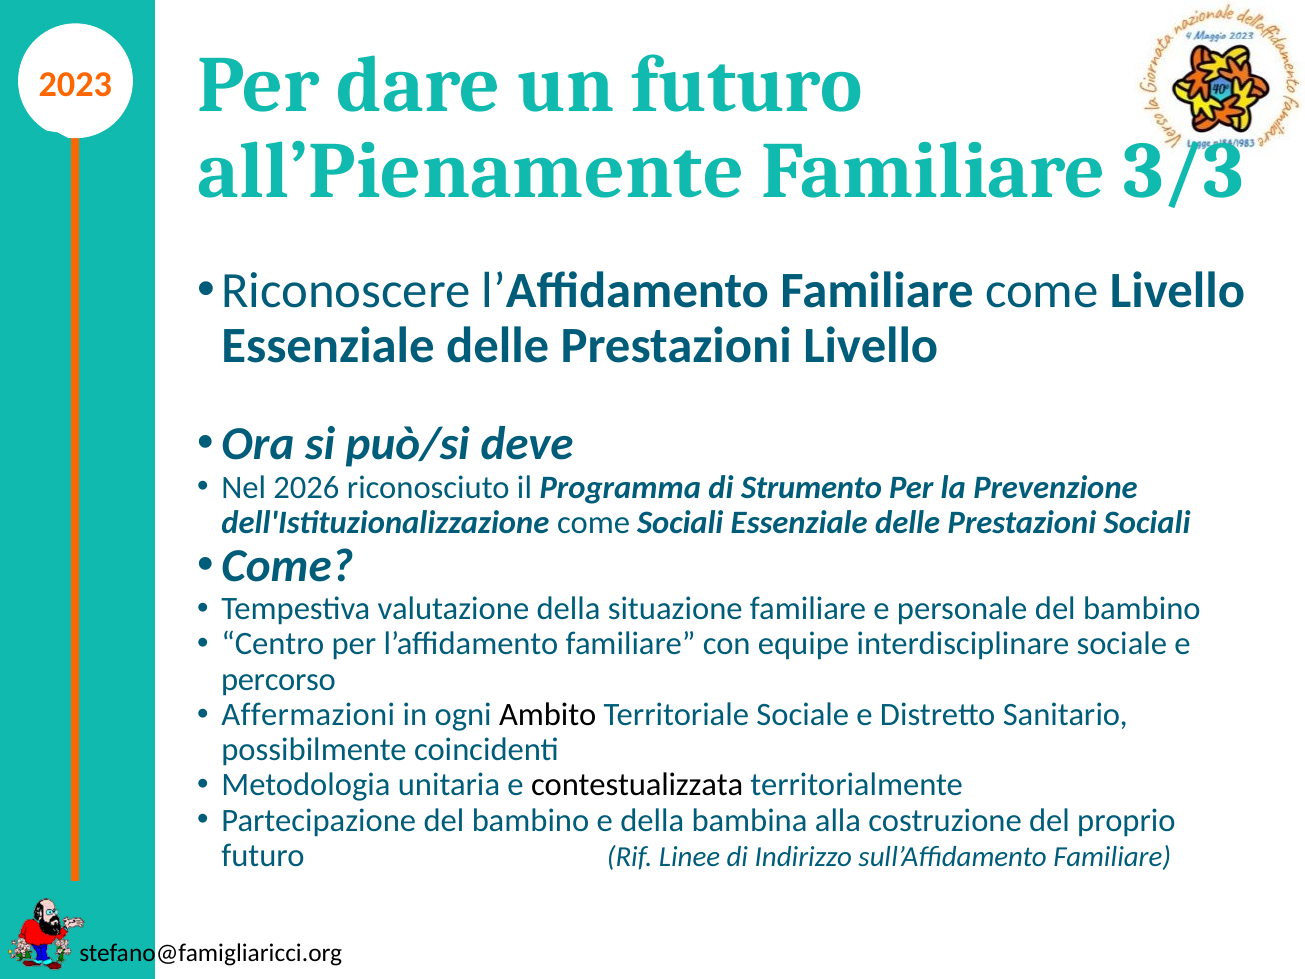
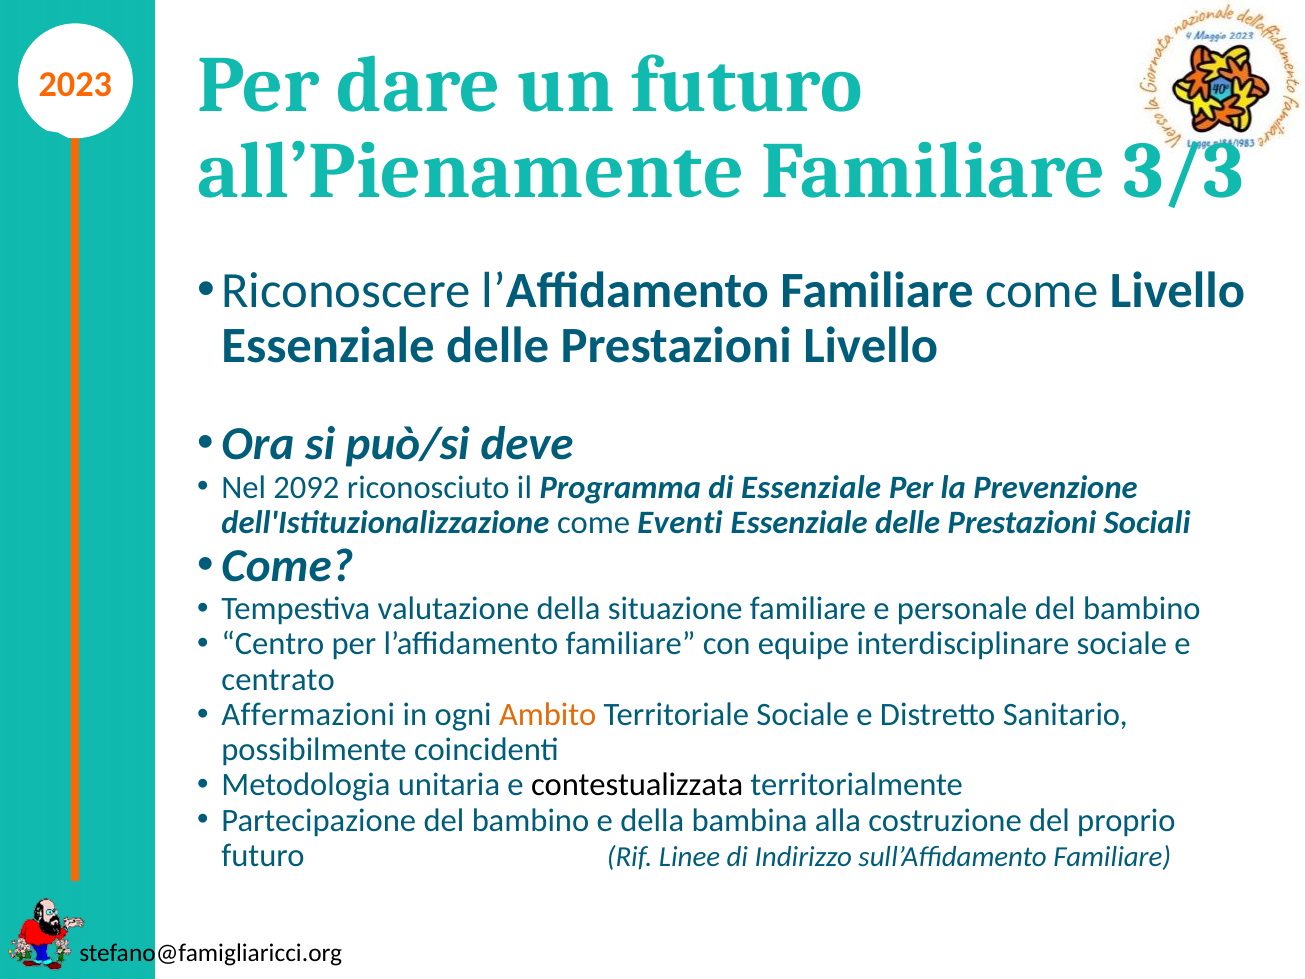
2026: 2026 -> 2092 (306, 487)
di Strumento: Strumento -> Essenziale (811, 487)
come Sociali: Sociali -> Eventi (680, 523)
percorso: percorso -> centrato (278, 679)
Ambito colour: black -> orange (548, 714)
